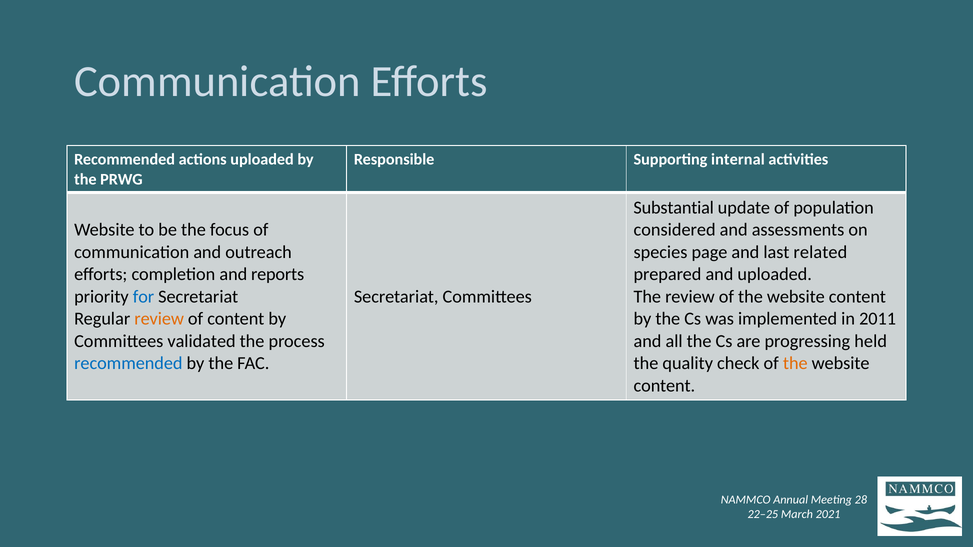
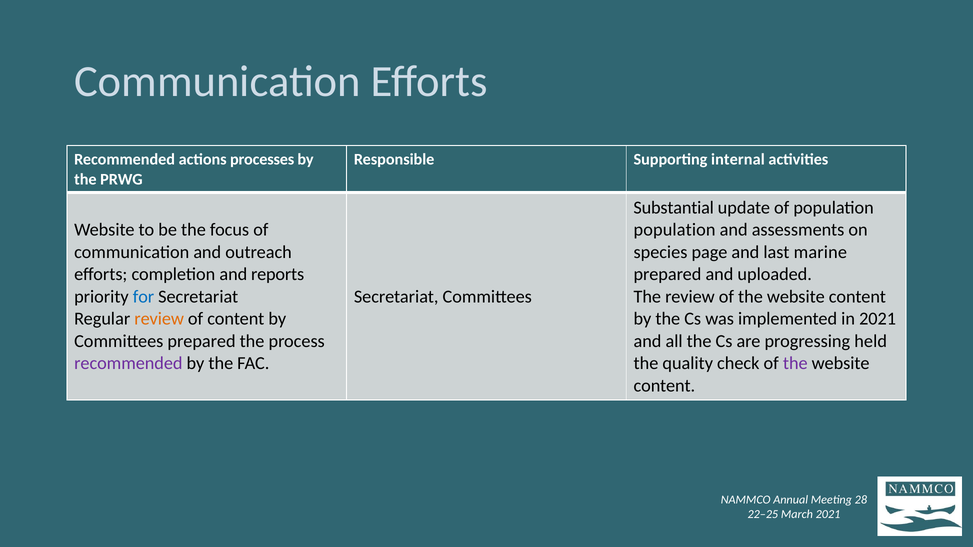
actions uploaded: uploaded -> processes (262, 159)
considered: considered -> population (675, 230)
related: related -> marine (820, 252)
in 2011: 2011 -> 2021 (878, 319)
Committees validated: validated -> prepared (202, 341)
recommended colour: blue -> purple (128, 364)
the colour: orange -> purple (795, 364)
